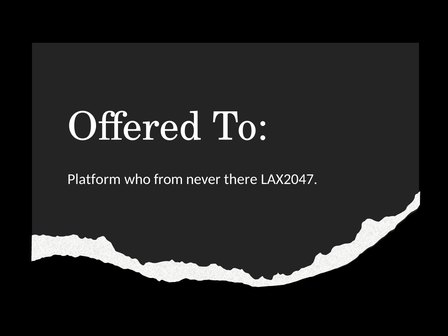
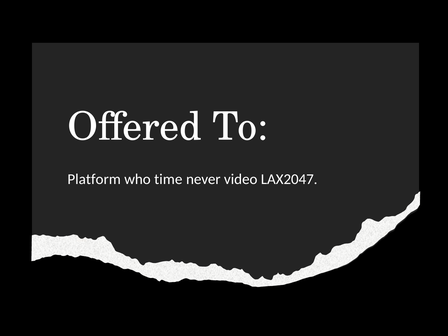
from: from -> time (168, 179)
there: there -> video (241, 179)
